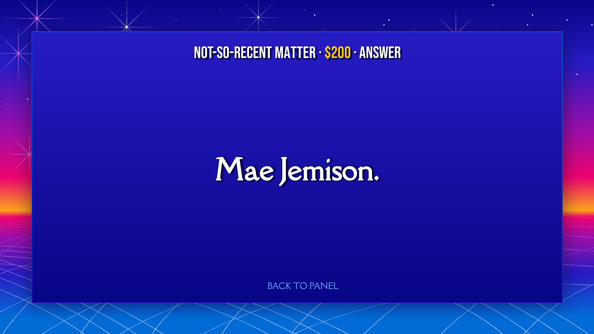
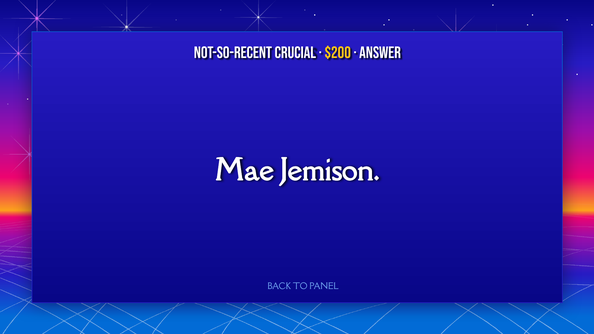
matter: matter -> crucial (295, 53)
